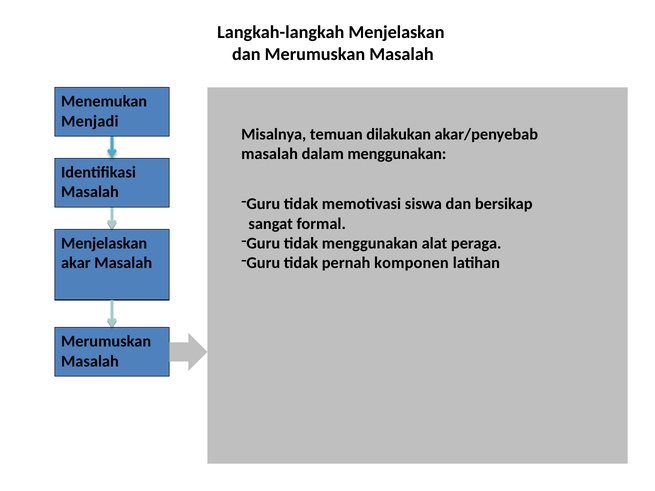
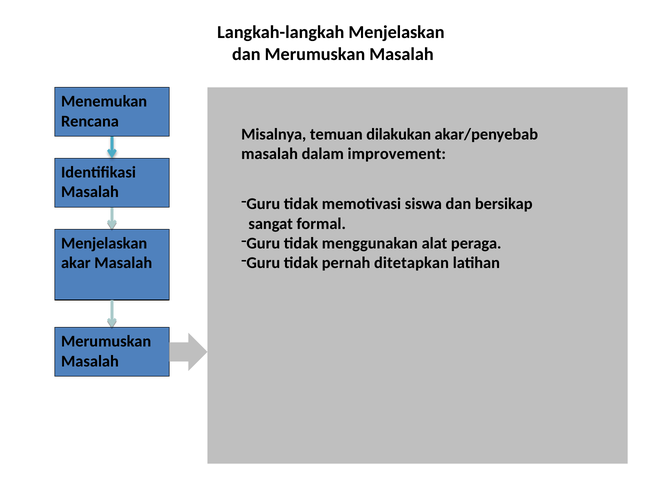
Menjadi: Menjadi -> Rencana (90, 121)
dalam menggunakan: menggunakan -> improvement (397, 154)
komponen: komponen -> ditetapkan (411, 263)
